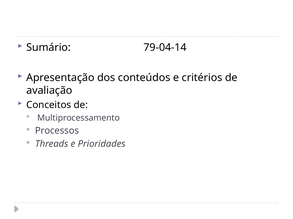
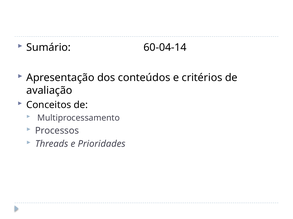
79-04-14: 79-04-14 -> 60-04-14 (165, 48)
